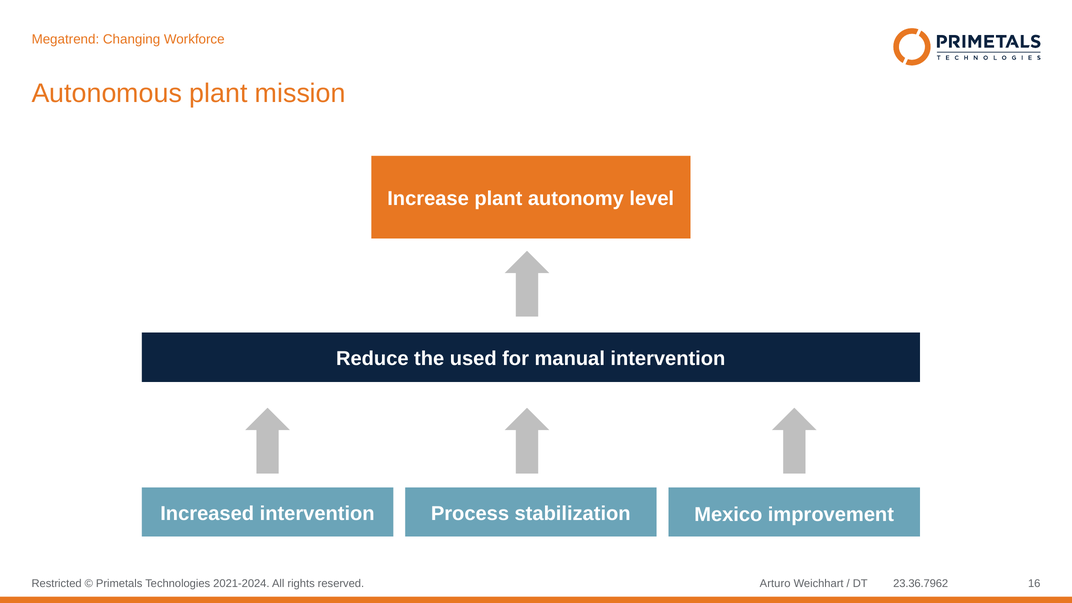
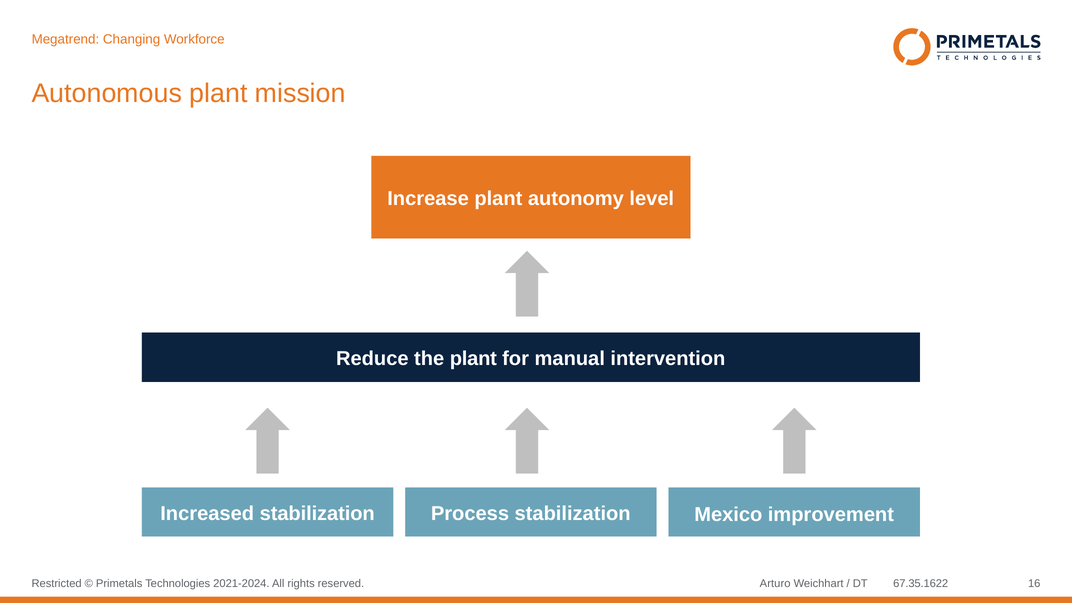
the used: used -> plant (473, 359)
Increased intervention: intervention -> stabilization (317, 513)
23.36.7962: 23.36.7962 -> 67.35.1622 (921, 584)
